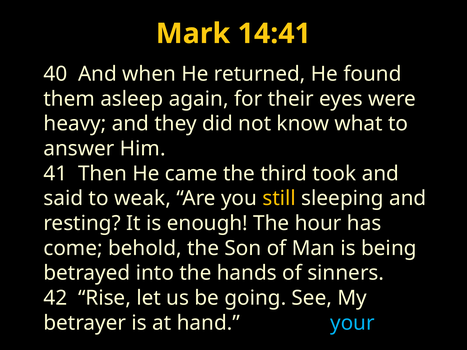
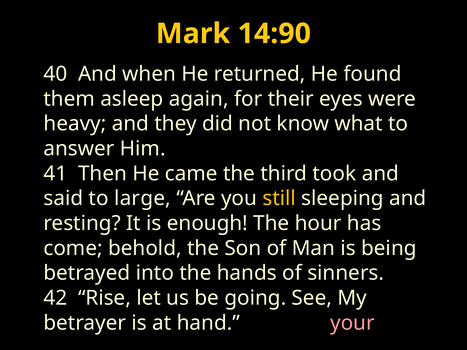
14:41: 14:41 -> 14:90 (274, 34)
weak: weak -> large (143, 199)
your colour: light blue -> pink (352, 323)
